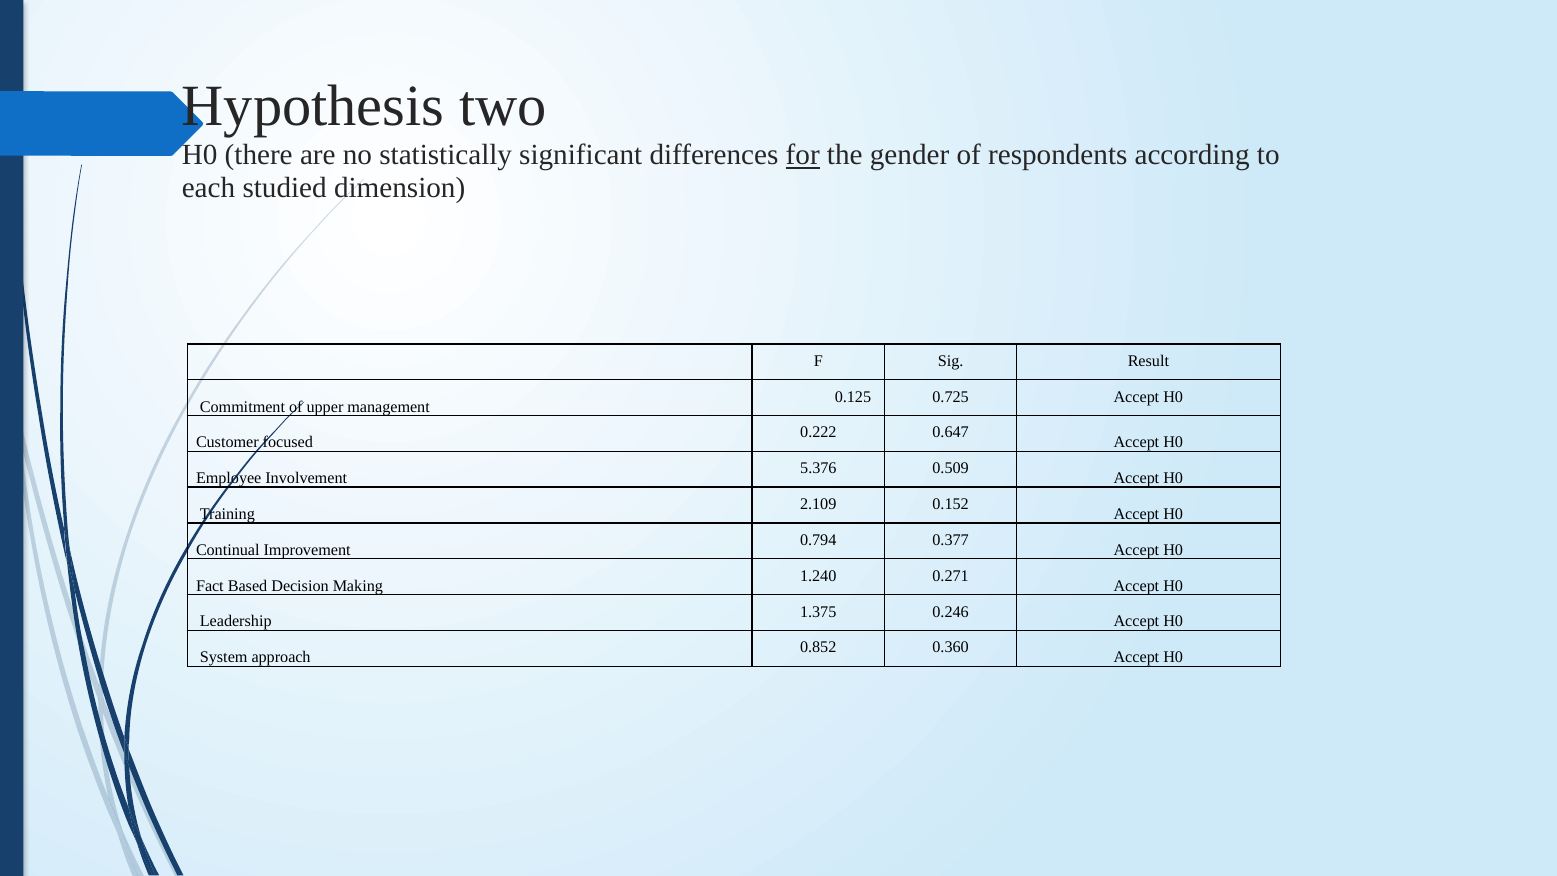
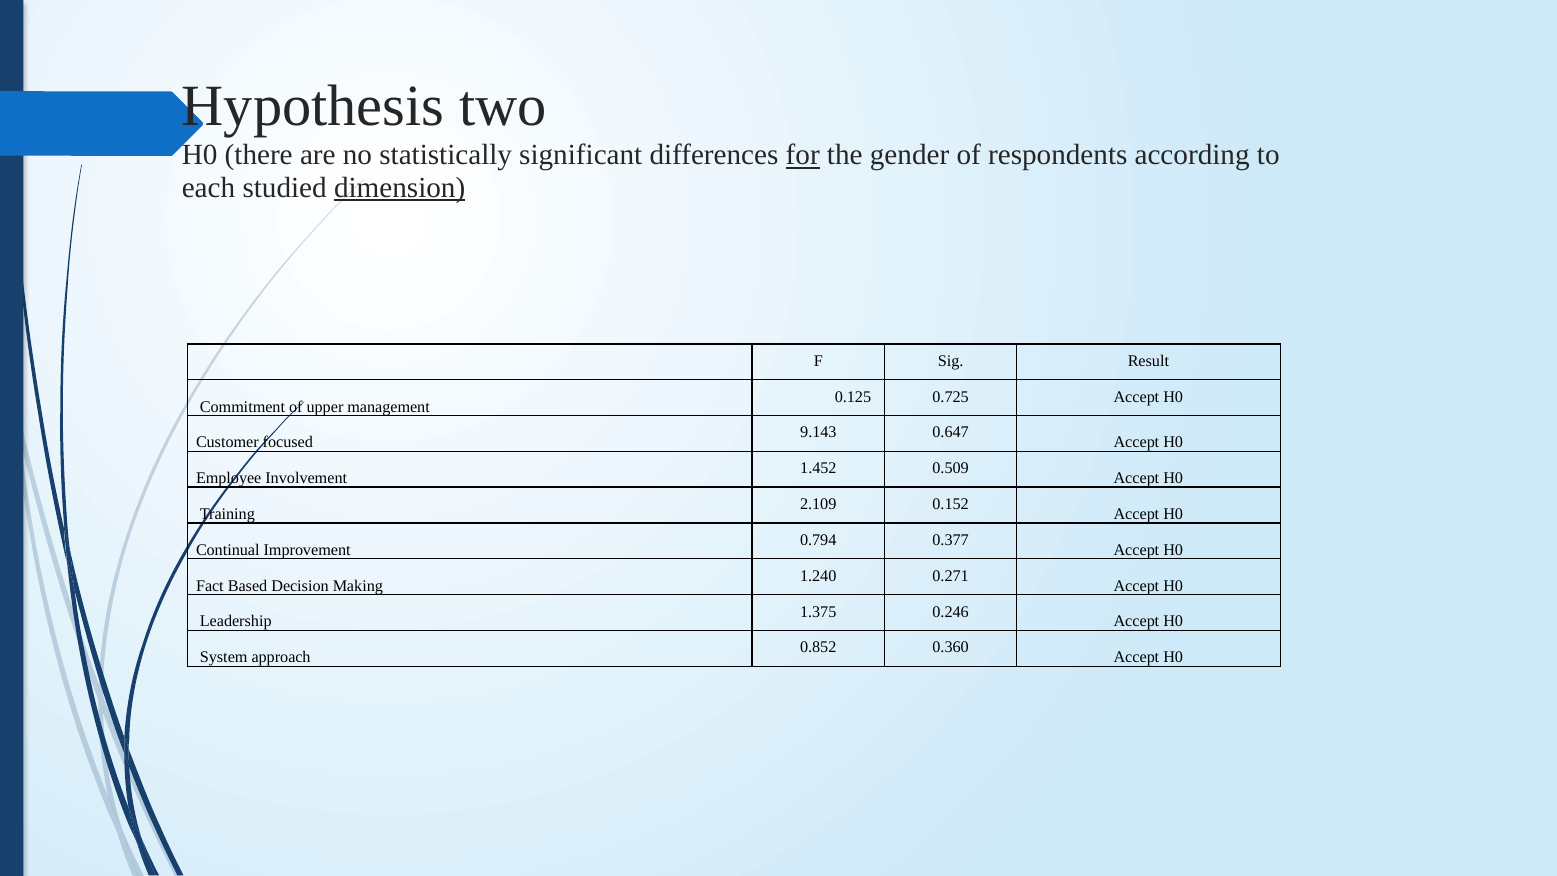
dimension underline: none -> present (400, 187)
0.222: 0.222 -> 9.143 (818, 433)
5.376: 5.376 -> 1.452 (818, 468)
